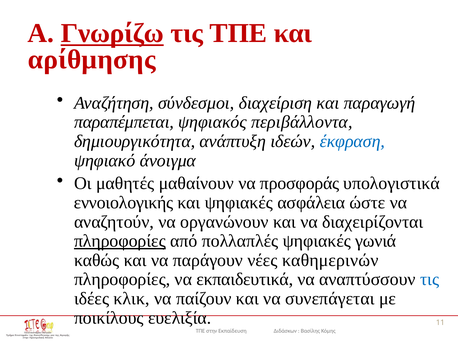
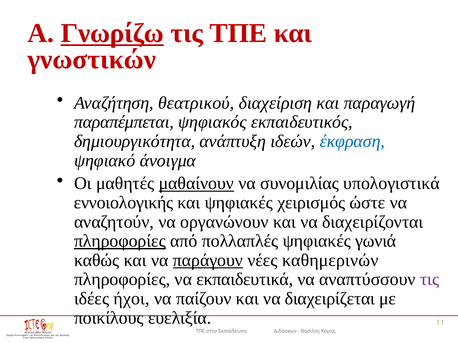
αρίθμησης: αρίθμησης -> γνωστικών (92, 60)
σύνδεσμοι: σύνδεσμοι -> θεατρικού (196, 103)
περιβάλλοντα: περιβάλλοντα -> εκπαιδευτικός (302, 122)
μαθαίνουν underline: none -> present (196, 184)
προσφοράς: προσφοράς -> συνομιλίας (300, 184)
ασφάλεια: ασφάλεια -> χειρισμός (311, 203)
παράγουν underline: none -> present (208, 261)
τις colour: blue -> purple (430, 280)
κλικ: κλικ -> ήχοι (132, 299)
συνεπάγεται: συνεπάγεται -> διαχειρίζεται (330, 299)
